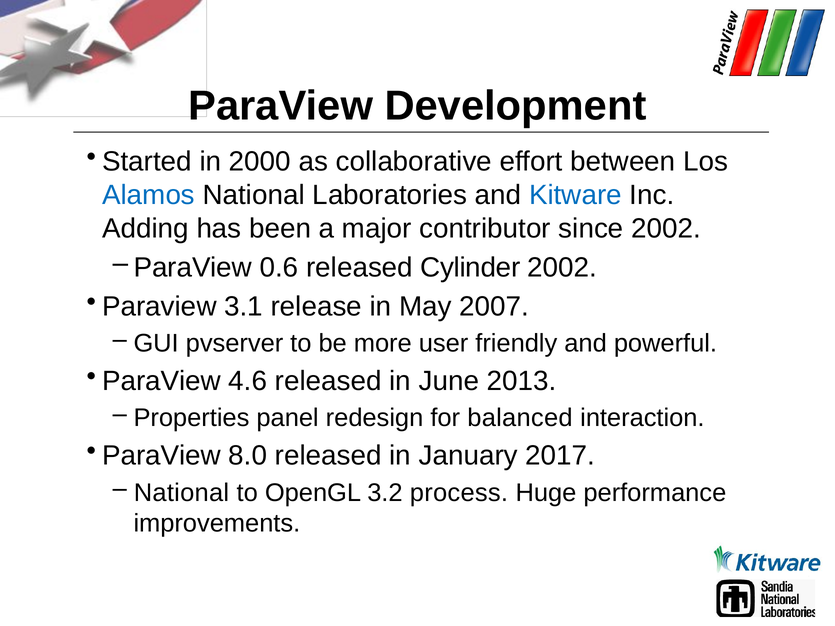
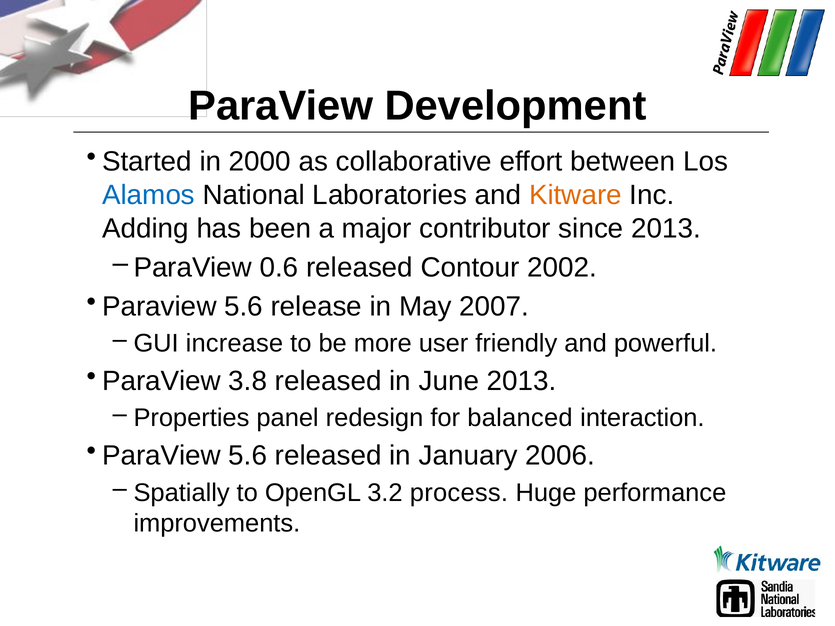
Kitware colour: blue -> orange (575, 195)
since 2002: 2002 -> 2013 (666, 229)
Cylinder: Cylinder -> Contour (470, 268)
3.1: 3.1 -> 5.6 (244, 307)
pvserver: pvserver -> increase (234, 343)
4.6: 4.6 -> 3.8 (248, 381)
8.0: 8.0 -> 5.6 (248, 456)
2017: 2017 -> 2006 (560, 456)
National: National -> Spatially (182, 493)
